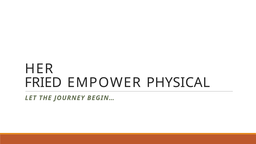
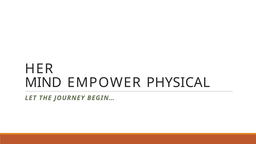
FRIED: FRIED -> MIND (43, 83)
